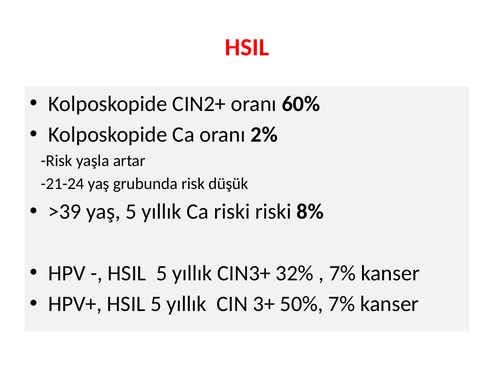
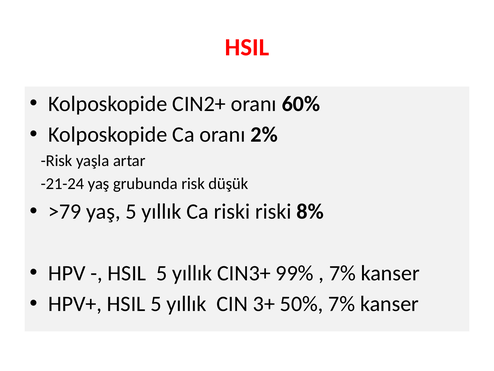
>39: >39 -> >79 (65, 211)
32%: 32% -> 99% (295, 273)
